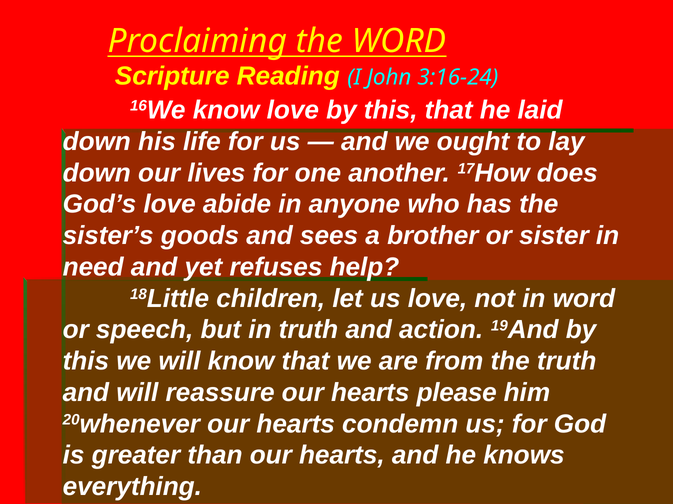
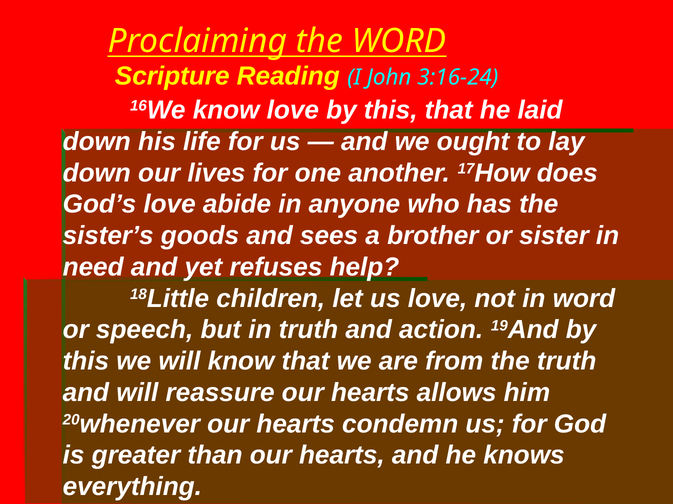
please: please -> allows (457, 393)
